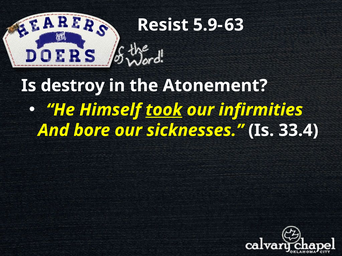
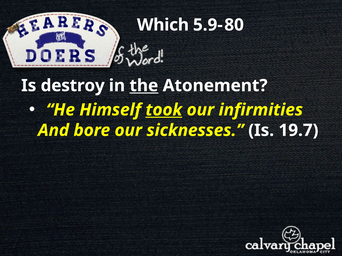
Resist: Resist -> Which (163, 25)
63: 63 -> 80 (234, 25)
the underline: none -> present (144, 86)
33.4: 33.4 -> 19.7 (298, 131)
